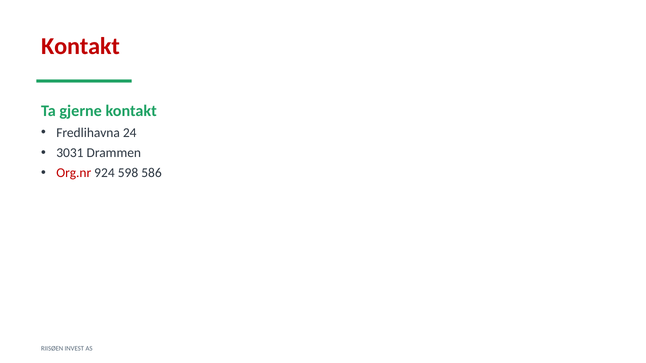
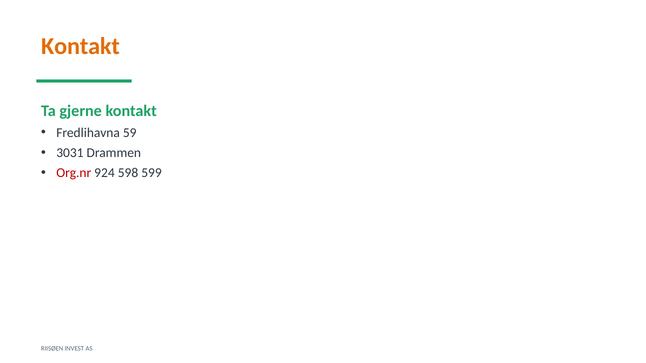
Kontakt colour: red -> orange (80, 46)
24: 24 -> 59 (130, 133)
586: 586 -> 599 (152, 173)
